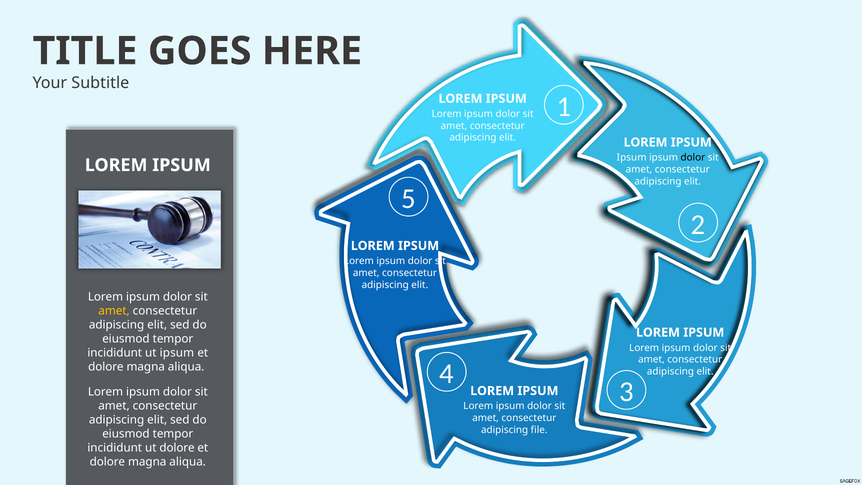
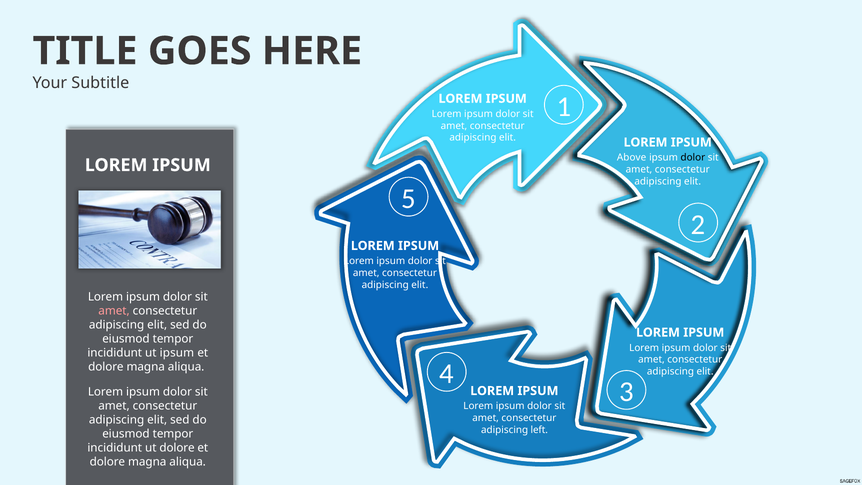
Ipsum: Ipsum -> Above (632, 158)
amet colour: yellow -> pink (114, 311)
file: file -> left (539, 430)
